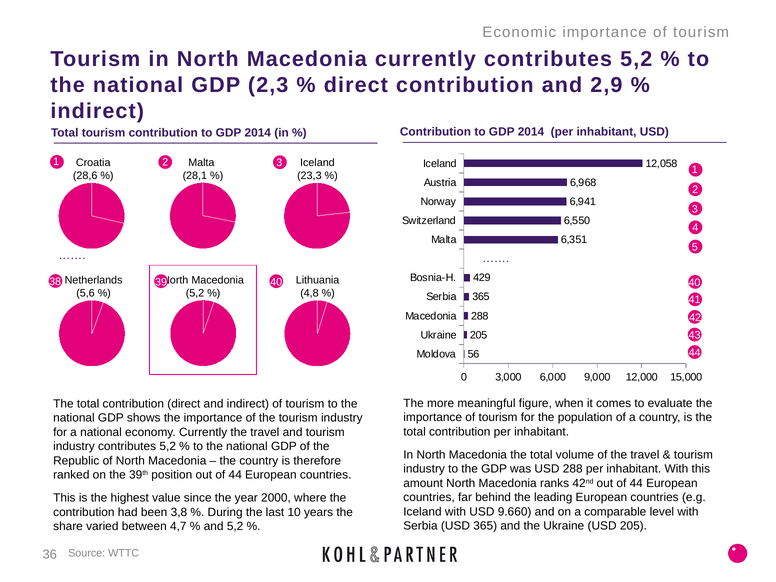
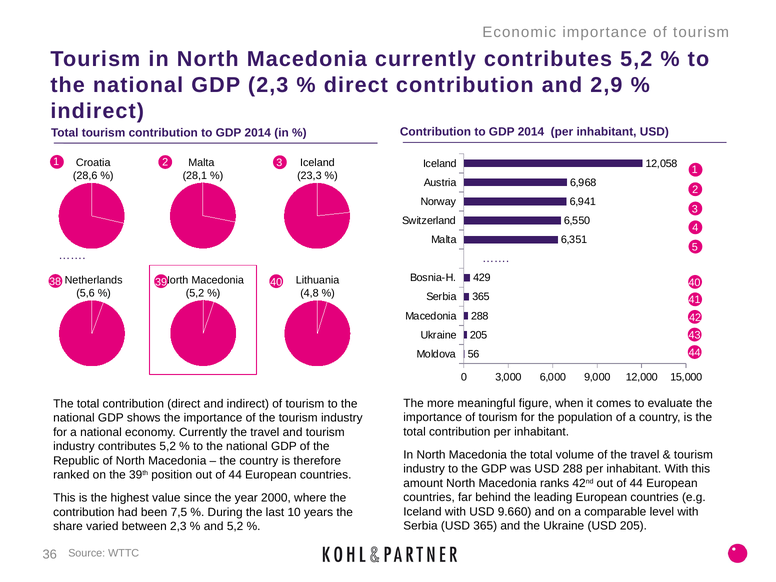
3,8: 3,8 -> 7,5 (179, 512)
between 4,7: 4,7 -> 2,3 (178, 526)
